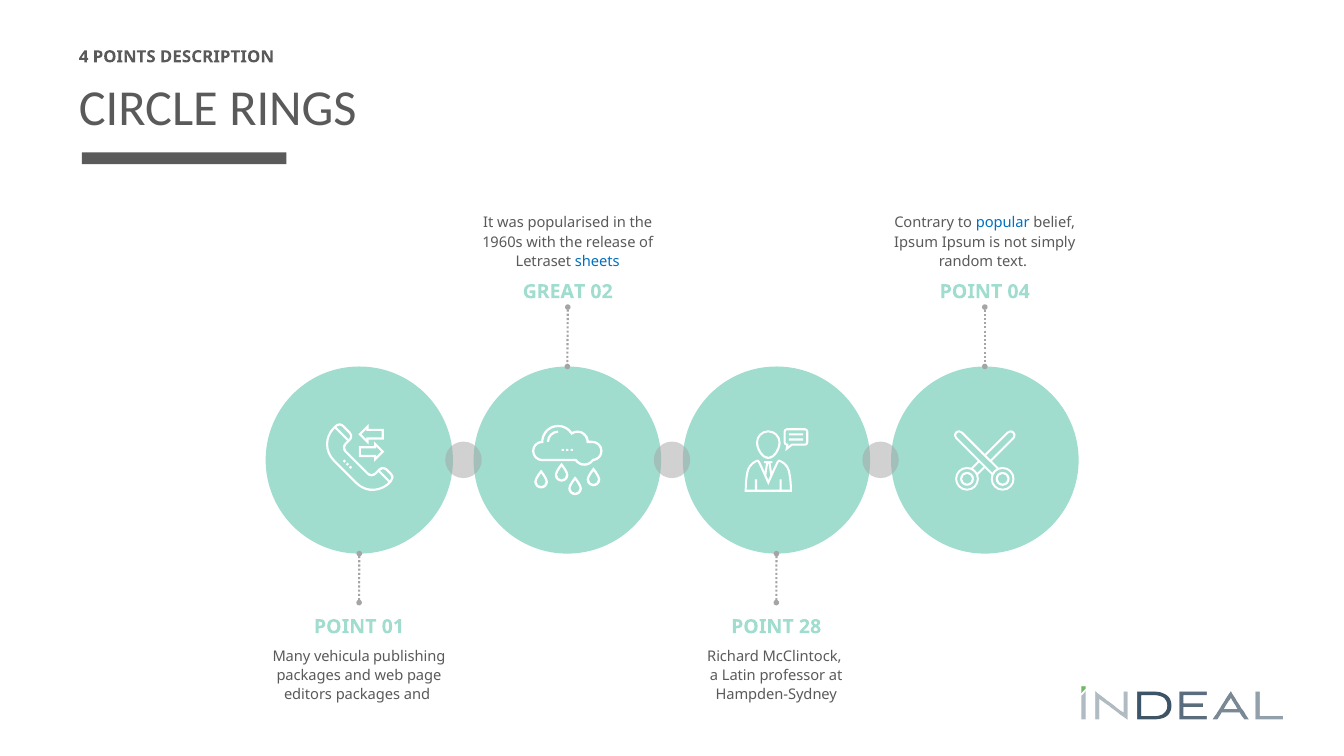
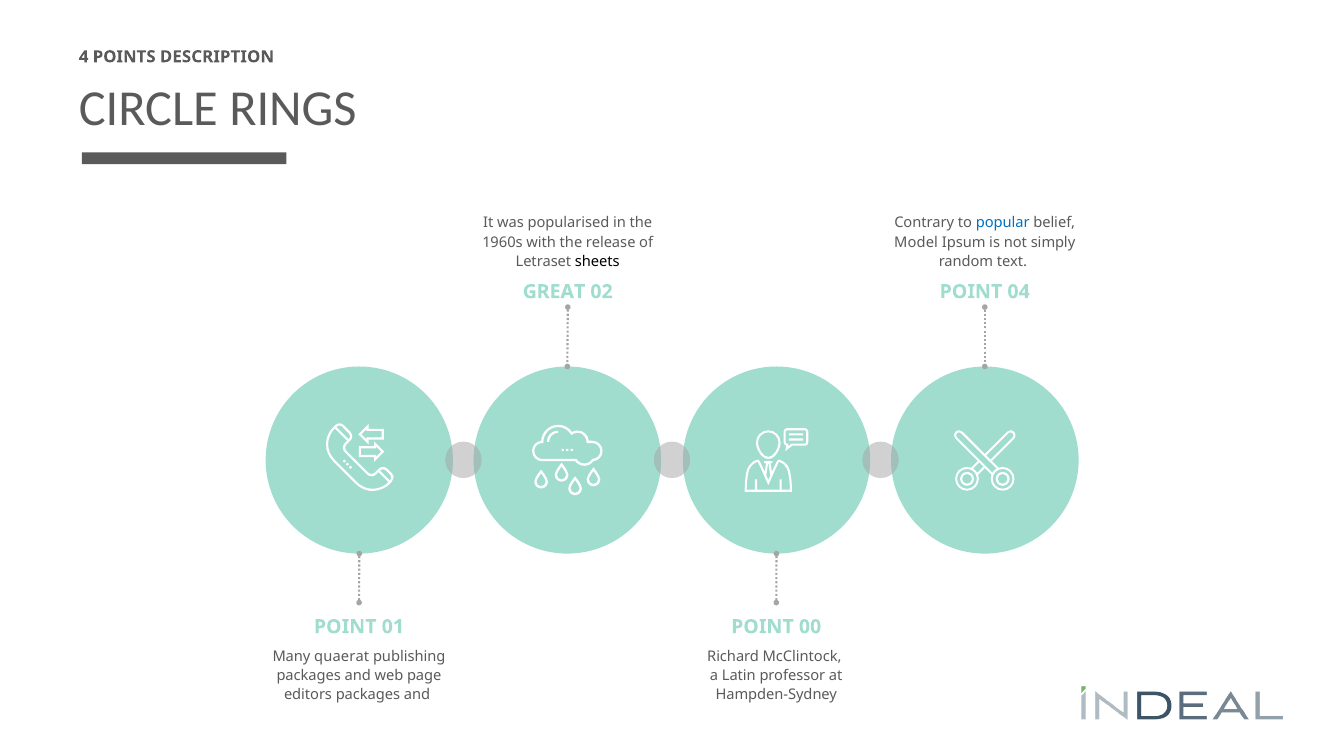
Ipsum: Ipsum -> Model (916, 242)
sheets colour: blue -> black (597, 262)
28: 28 -> 00 (810, 627)
vehicula: vehicula -> quaerat (342, 656)
